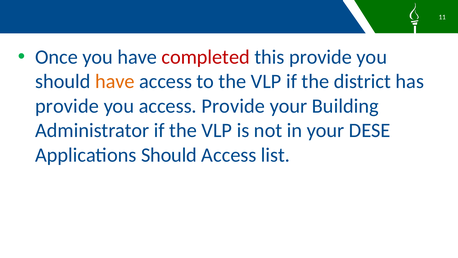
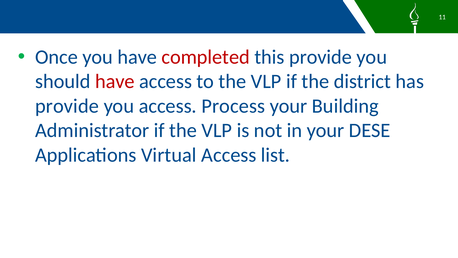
have colour: orange -> red (115, 81)
access Provide: Provide -> Process (233, 106)
Applications Should: Should -> Virtual (169, 155)
